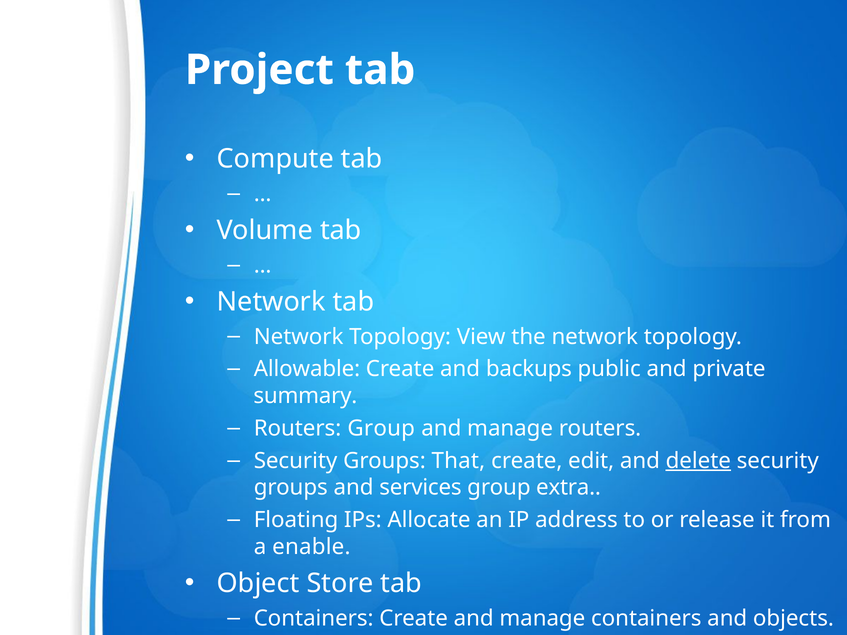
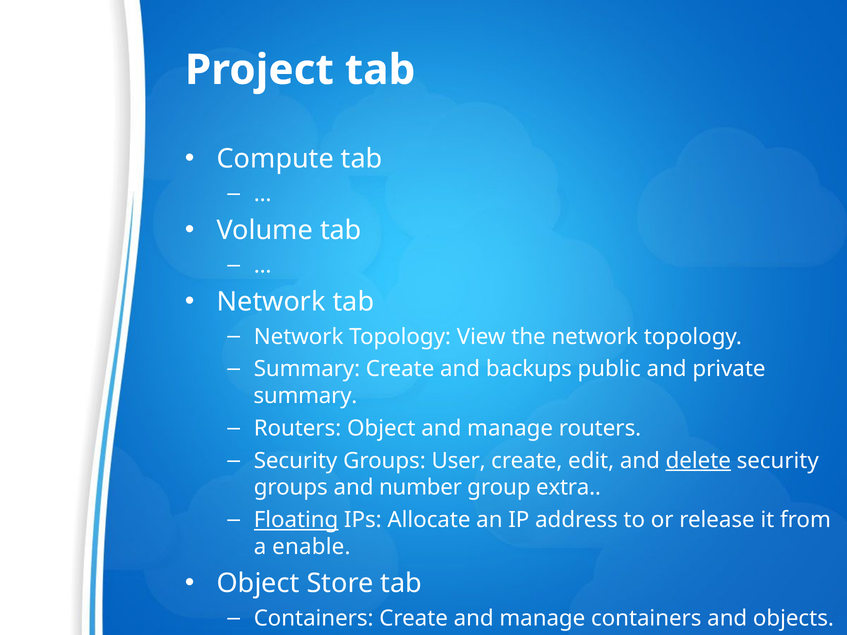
Allowable: Allowable -> Summary (307, 369)
Routers Group: Group -> Object (381, 428)
That: That -> User (459, 461)
services: services -> number (420, 488)
Floating underline: none -> present (296, 520)
